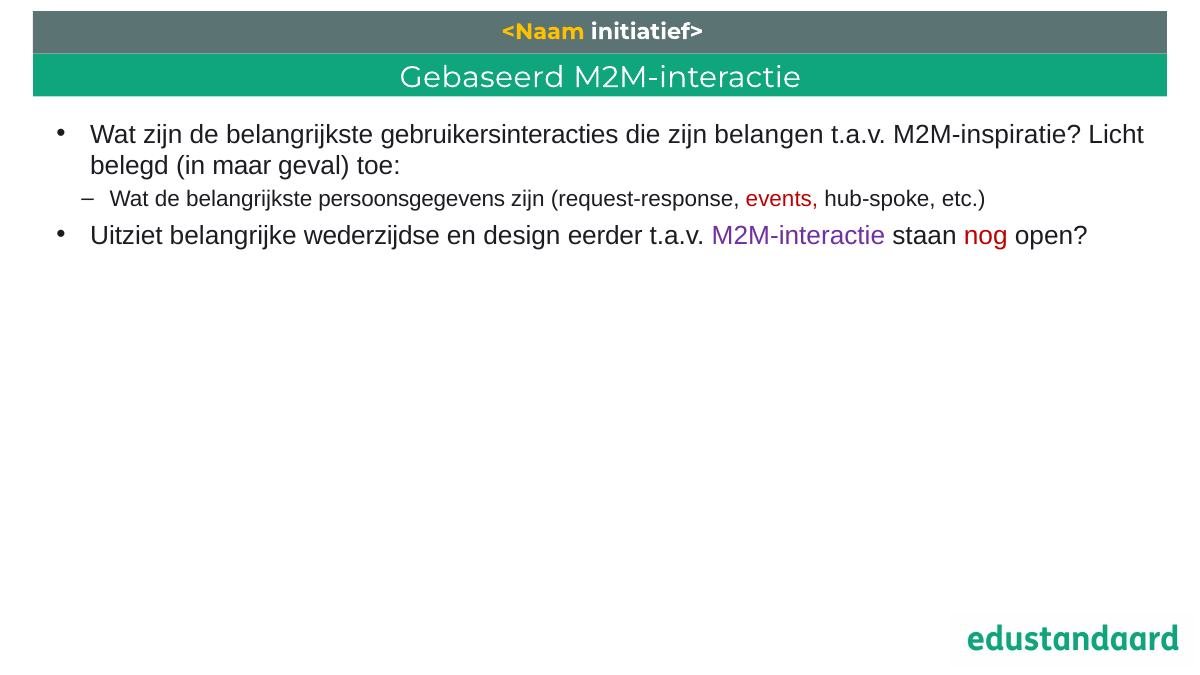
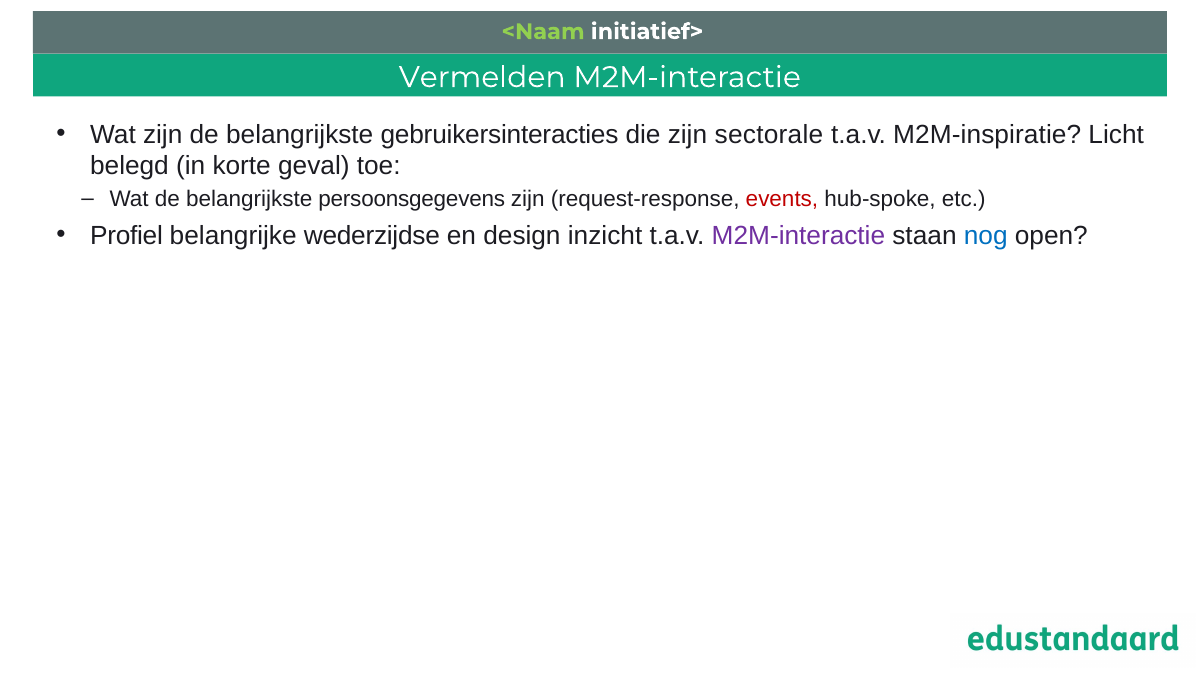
<Naam colour: yellow -> light green (543, 32)
Gebaseerd: Gebaseerd -> Vermelden (482, 77)
belangen: belangen -> sectorale (769, 134)
maar: maar -> korte (242, 166)
Uitziet: Uitziet -> Profiel (126, 236)
eerder: eerder -> inzicht (605, 236)
nog colour: red -> blue (986, 236)
